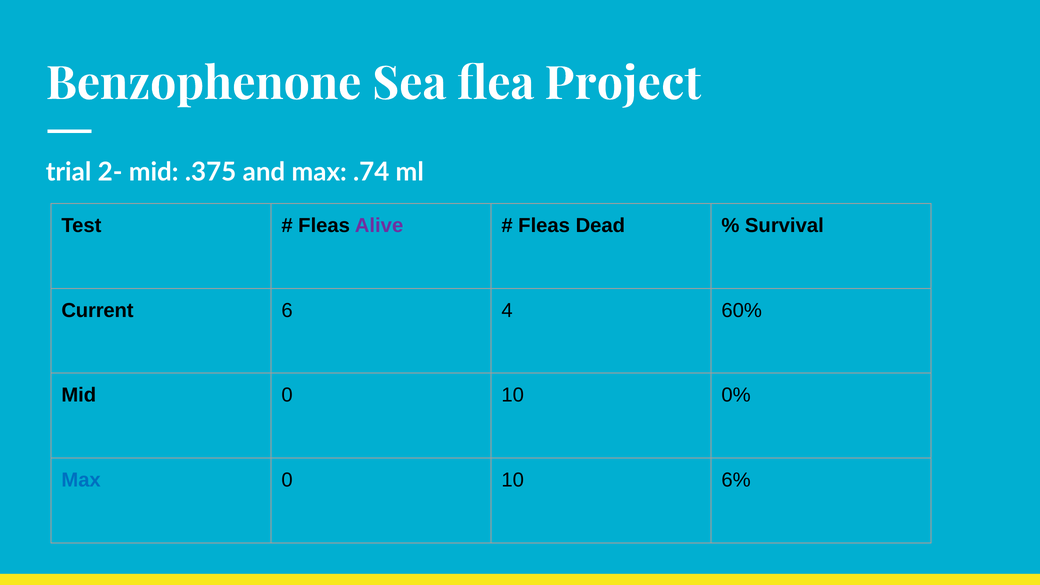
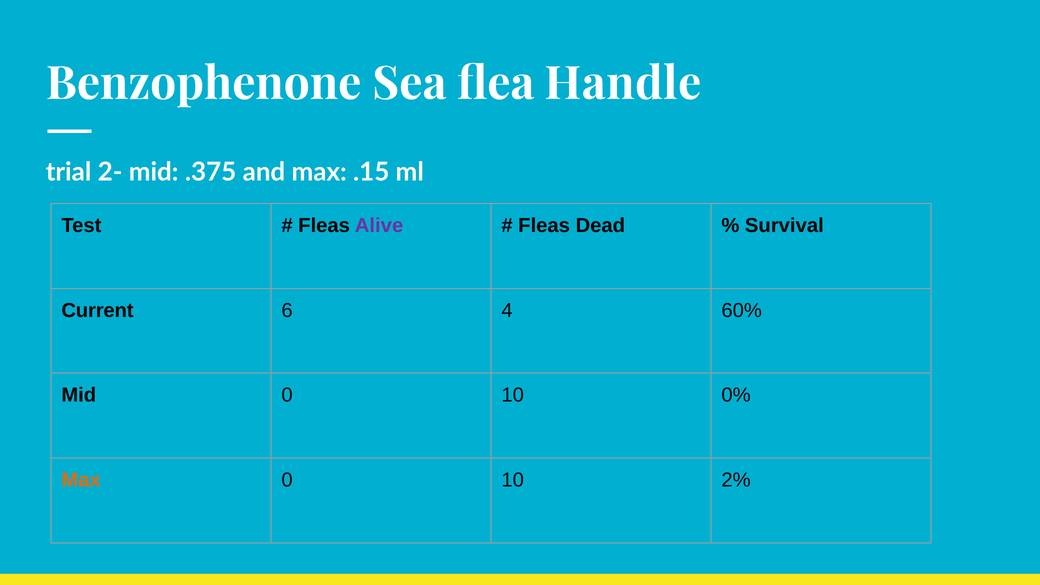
Project: Project -> Handle (623, 84)
.74: .74 -> .15 (371, 172)
Max colour: blue -> orange (81, 480)
6%: 6% -> 2% (736, 480)
